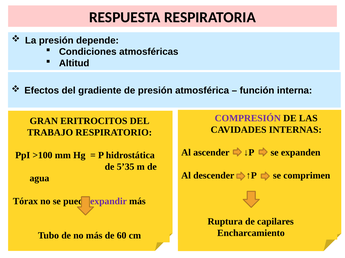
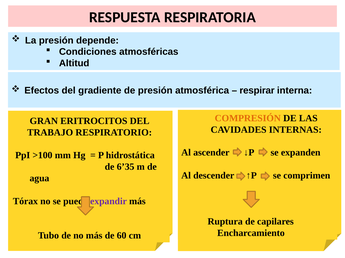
función: función -> respirar (257, 91)
COMPRESIÓN colour: purple -> orange (248, 118)
5’35: 5’35 -> 6’35 (126, 167)
